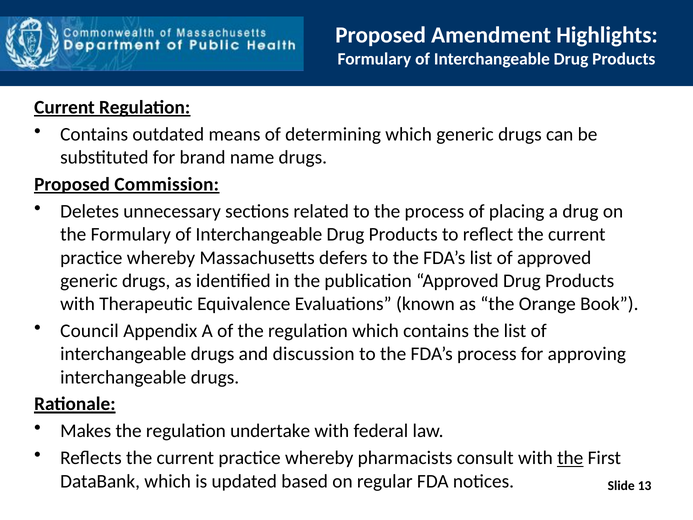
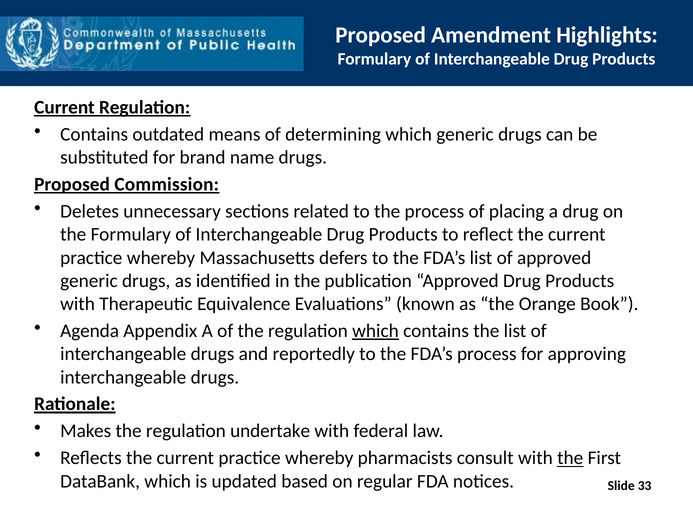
Council: Council -> Agenda (90, 331)
which underline: none -> present (376, 331)
discussion: discussion -> reportedly (314, 354)
13: 13 -> 33 (645, 486)
